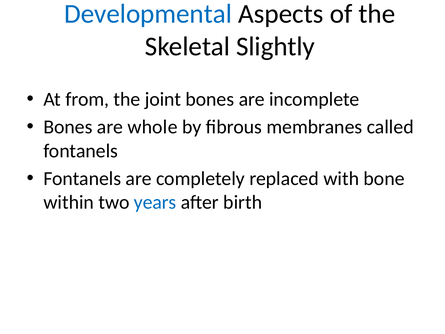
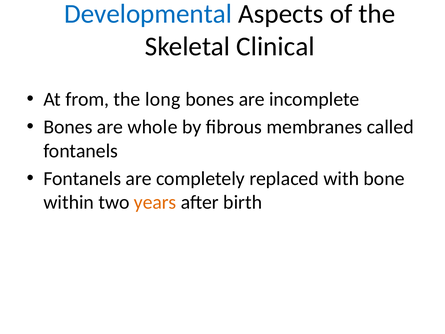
Slightly: Slightly -> Clinical (275, 46)
joint: joint -> long (163, 99)
years colour: blue -> orange (155, 202)
